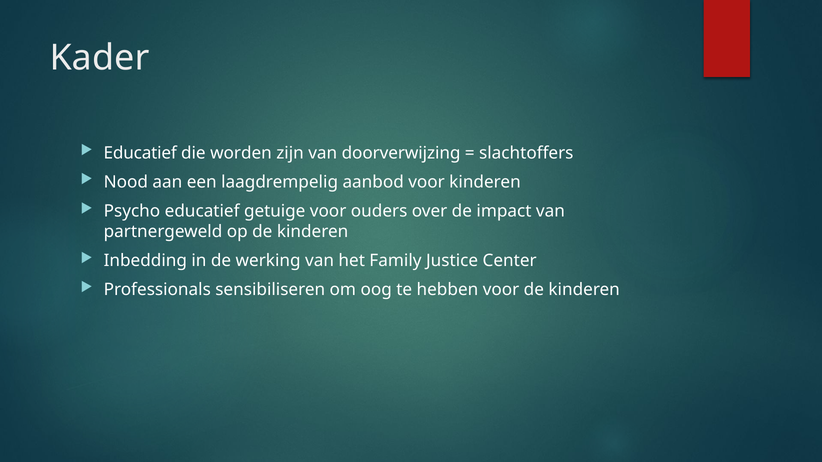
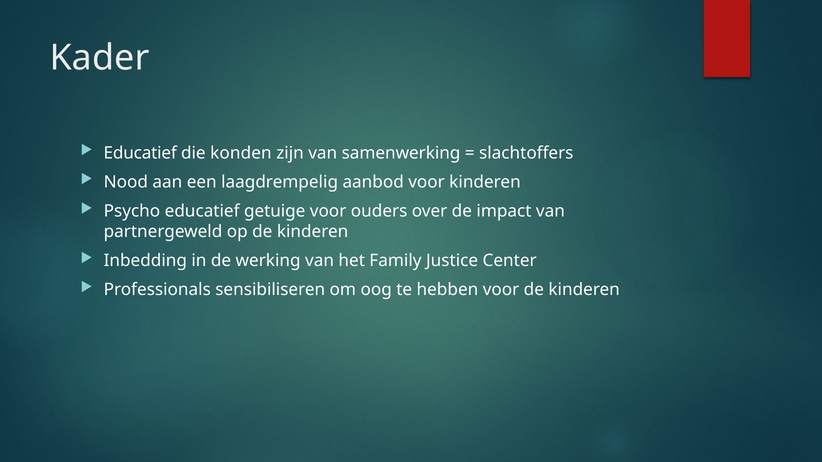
worden: worden -> konden (241, 153)
doorverwijzing: doorverwijzing -> samenwerking (401, 153)
